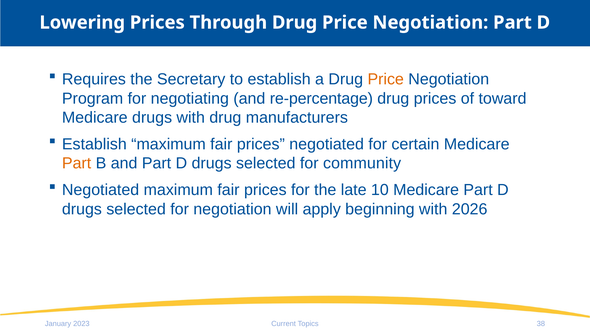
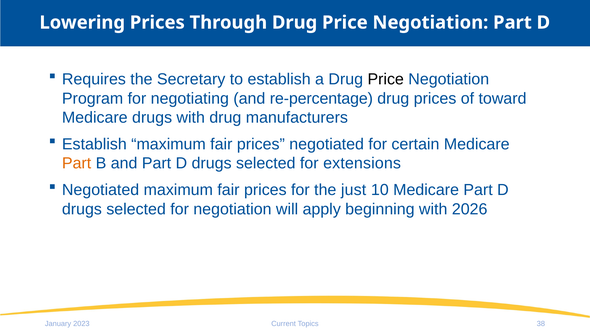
Price colour: orange -> black (386, 79)
community: community -> extensions (362, 163)
late: late -> just (354, 190)
